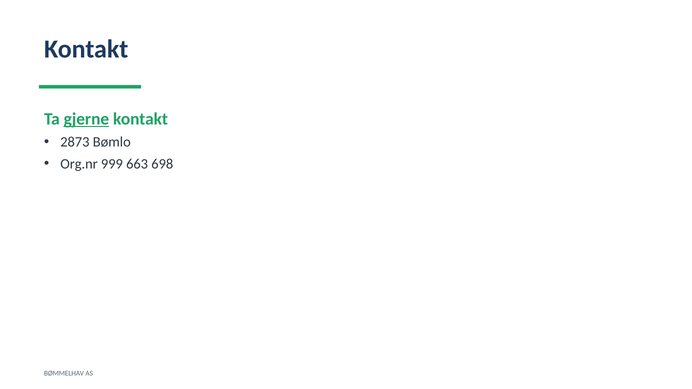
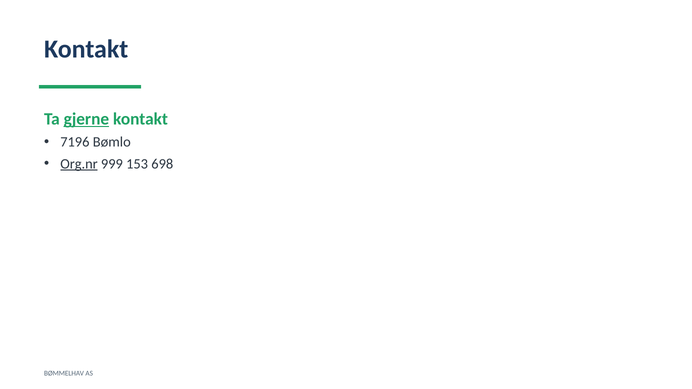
2873: 2873 -> 7196 (75, 142)
Org.nr underline: none -> present (79, 164)
663: 663 -> 153 (137, 164)
